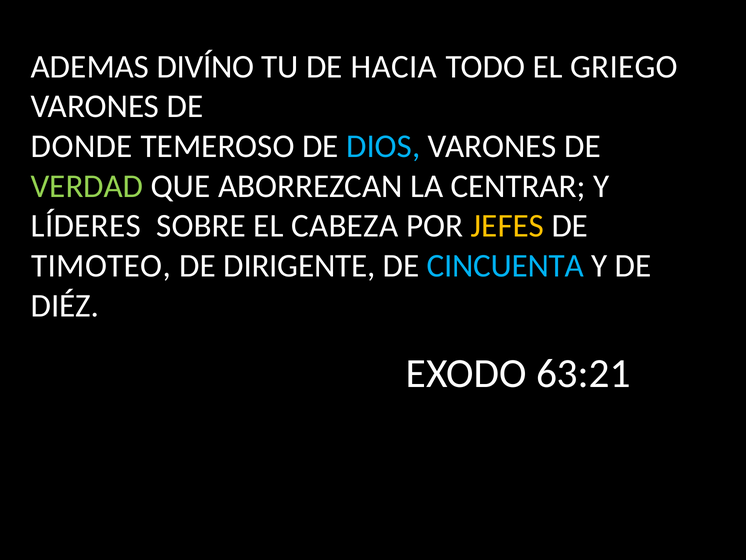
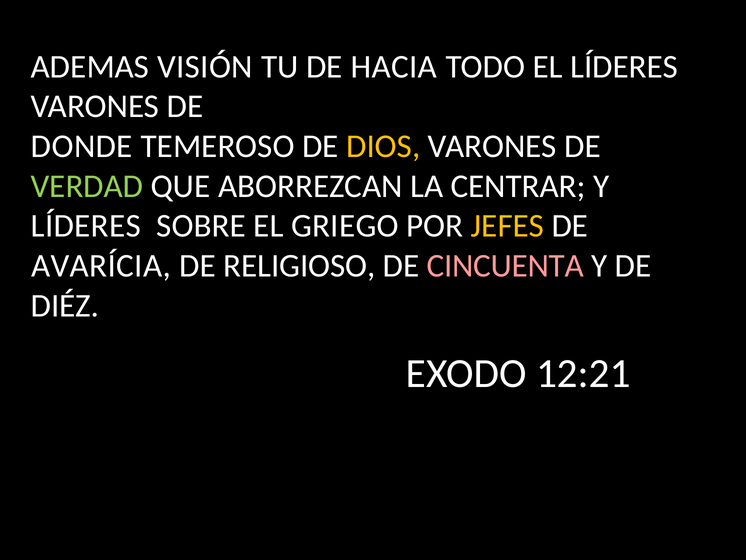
DIVÍNO: DIVÍNO -> VISIÓN (205, 67)
EL GRIEGO: GRIEGO -> LÍDERES (624, 67)
DIOS colour: light blue -> yellow (383, 146)
CABEZA: CABEZA -> GRIEGO (345, 226)
TIMOTEO: TIMOTEO -> AVARÍCIA (101, 266)
DIRIGENTE: DIRIGENTE -> RELIGIOSO (299, 266)
CINCUENTA colour: light blue -> pink (505, 266)
63:21: 63:21 -> 12:21 (583, 373)
